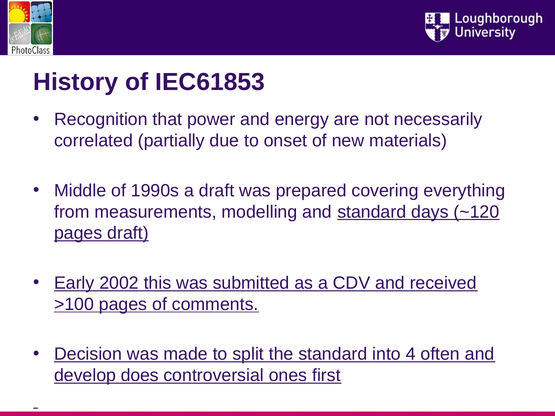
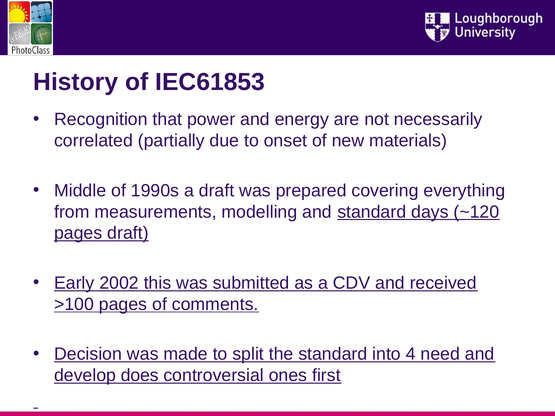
often: often -> need (440, 354)
